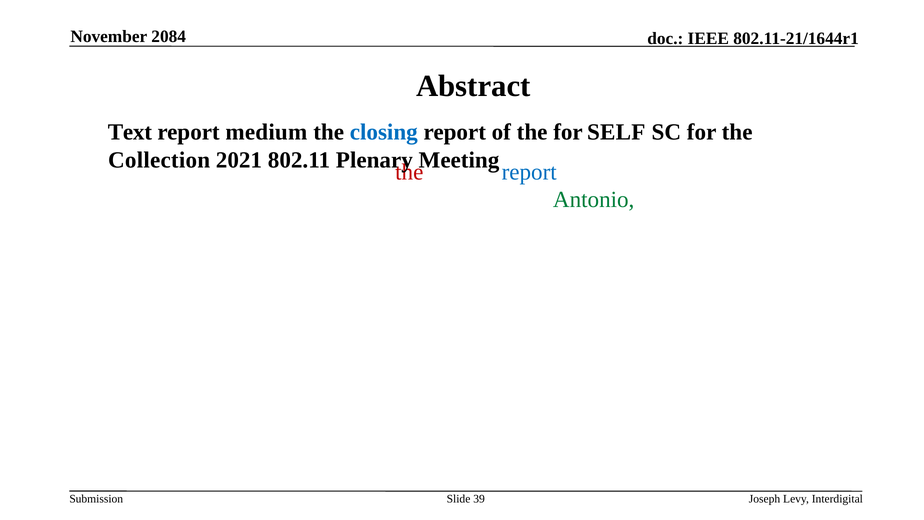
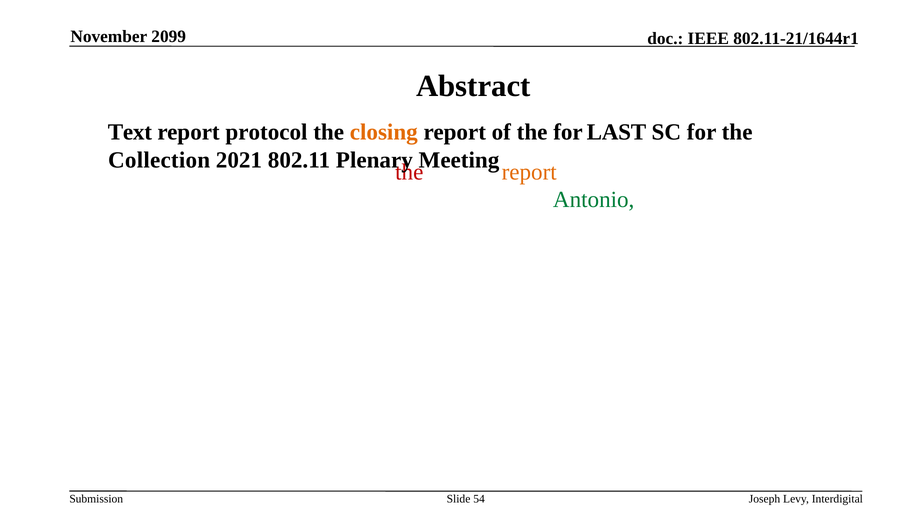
2084: 2084 -> 2099 (169, 37)
medium: medium -> protocol (266, 132)
closing colour: blue -> orange (384, 132)
SELF: SELF -> LAST (616, 132)
report colour: blue -> orange (529, 172)
39: 39 -> 54 (479, 498)
